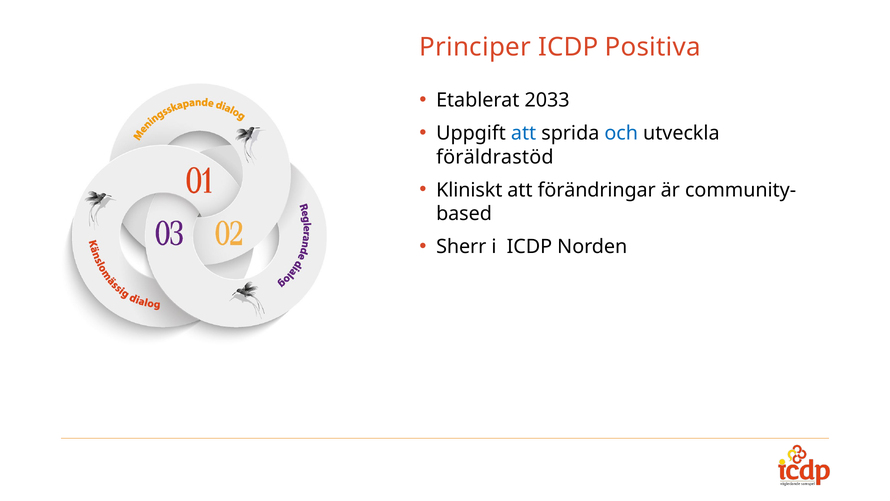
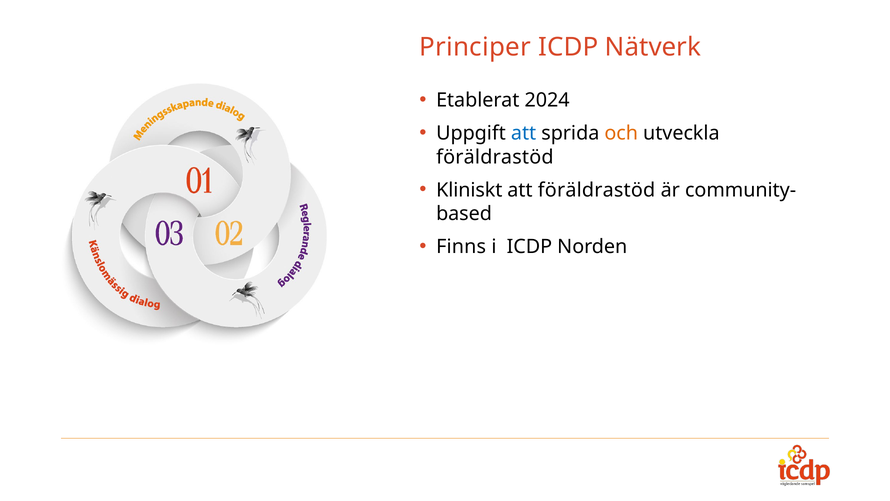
Positiva: Positiva -> Nätverk (653, 47)
2033: 2033 -> 2024 (547, 100)
och colour: blue -> orange (621, 133)
att förändringar: förändringar -> föräldrastöd (597, 190)
Sherr: Sherr -> Finns (461, 247)
